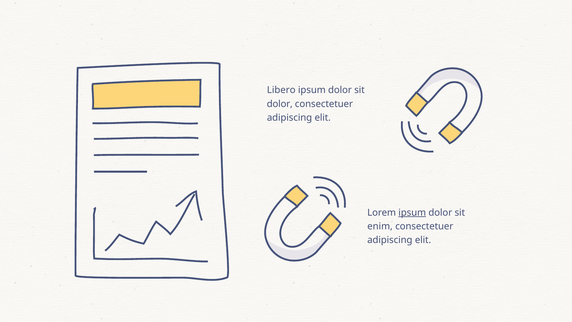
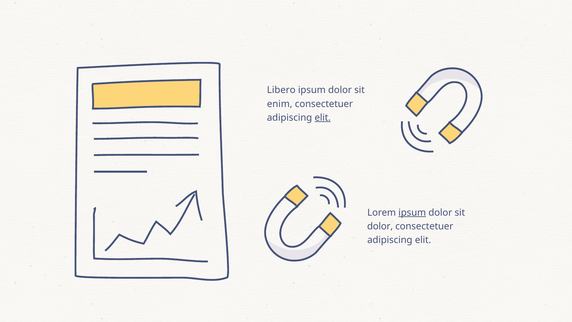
dolor: dolor -> enim (280, 104)
elit underline: none -> present (323, 117)
enim: enim -> dolor (380, 226)
